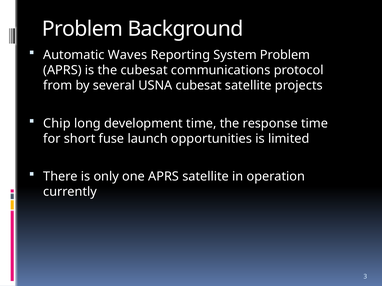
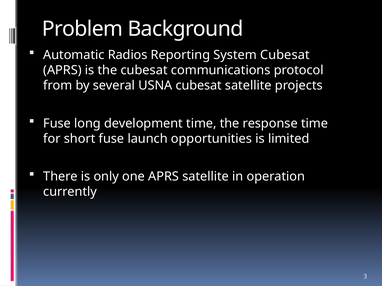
Waves: Waves -> Radios (128, 55)
System Problem: Problem -> Cubesat (285, 55)
Chip: Chip -> Fuse (57, 124)
